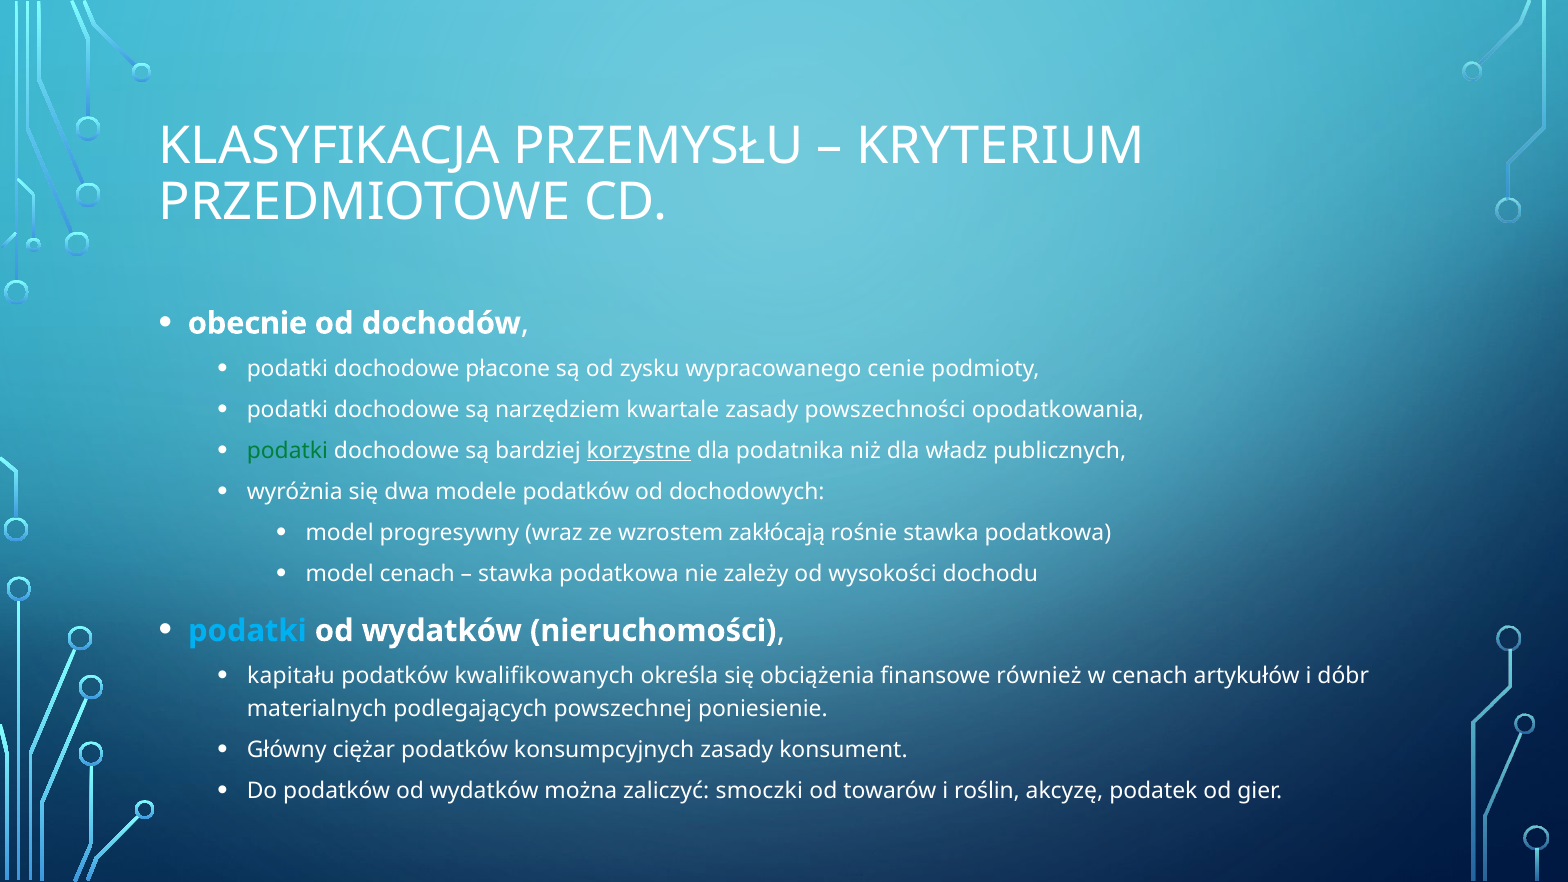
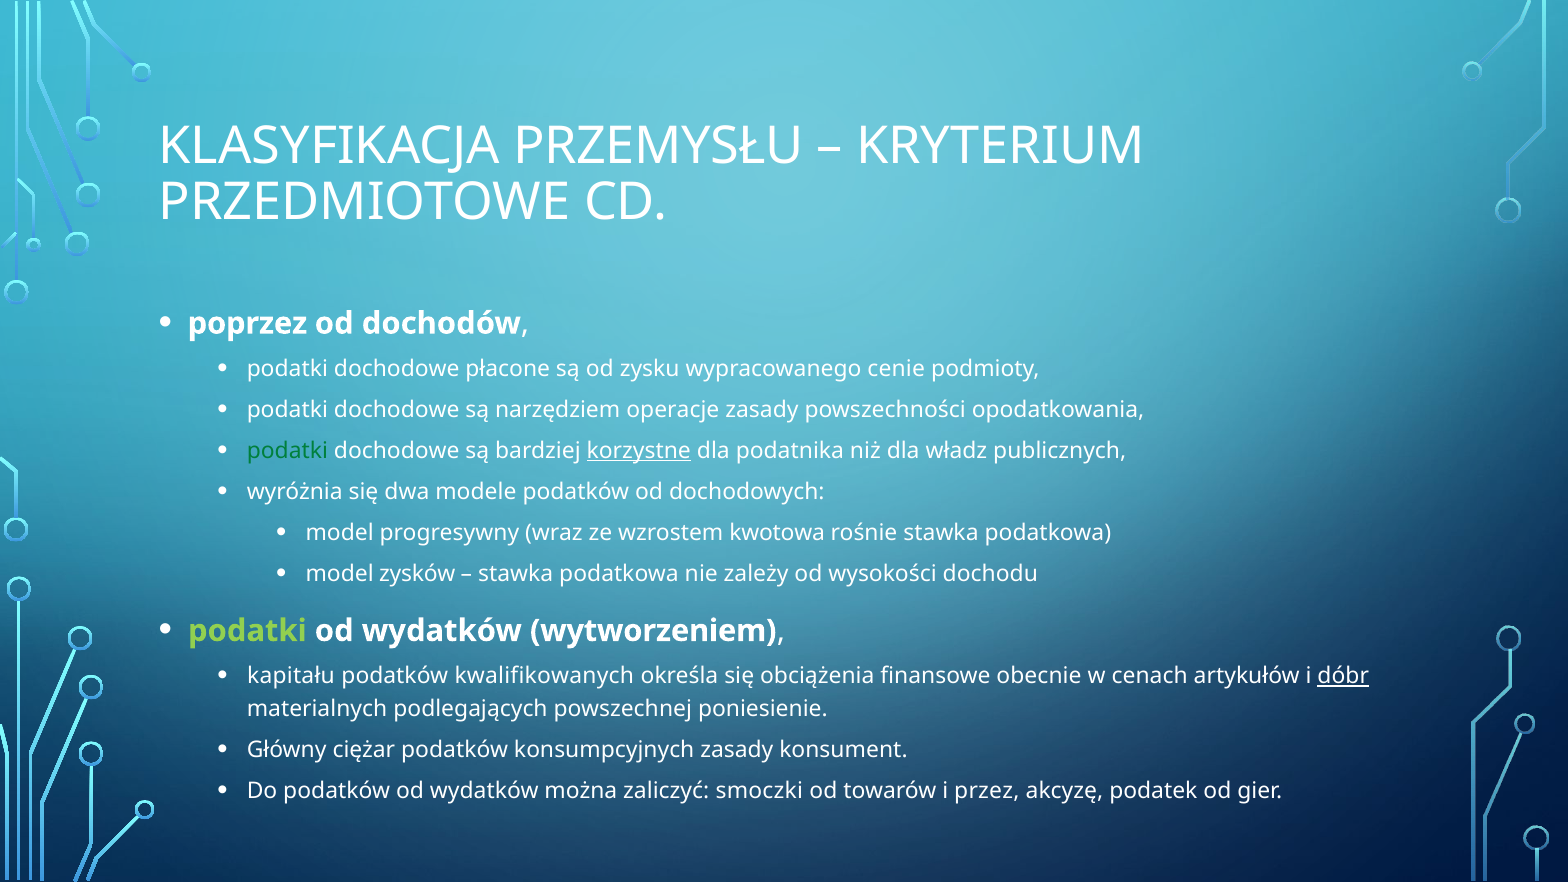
obecnie: obecnie -> poprzez (248, 323)
kwartale: kwartale -> operacje (673, 410)
zakłócają: zakłócają -> kwotowa (777, 533)
model cenach: cenach -> zysków (417, 574)
podatki colour: light blue -> light green (247, 631)
nieruchomości: nieruchomości -> wytworzeniem (653, 631)
również: również -> obecnie (1039, 676)
dóbr underline: none -> present (1343, 676)
roślin: roślin -> przez (987, 791)
